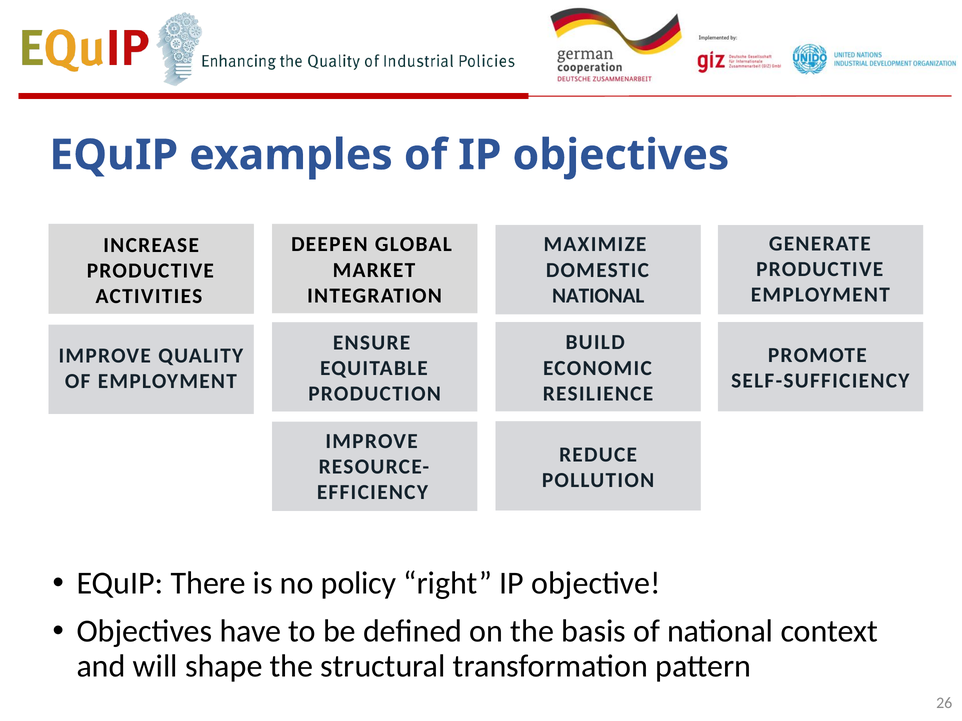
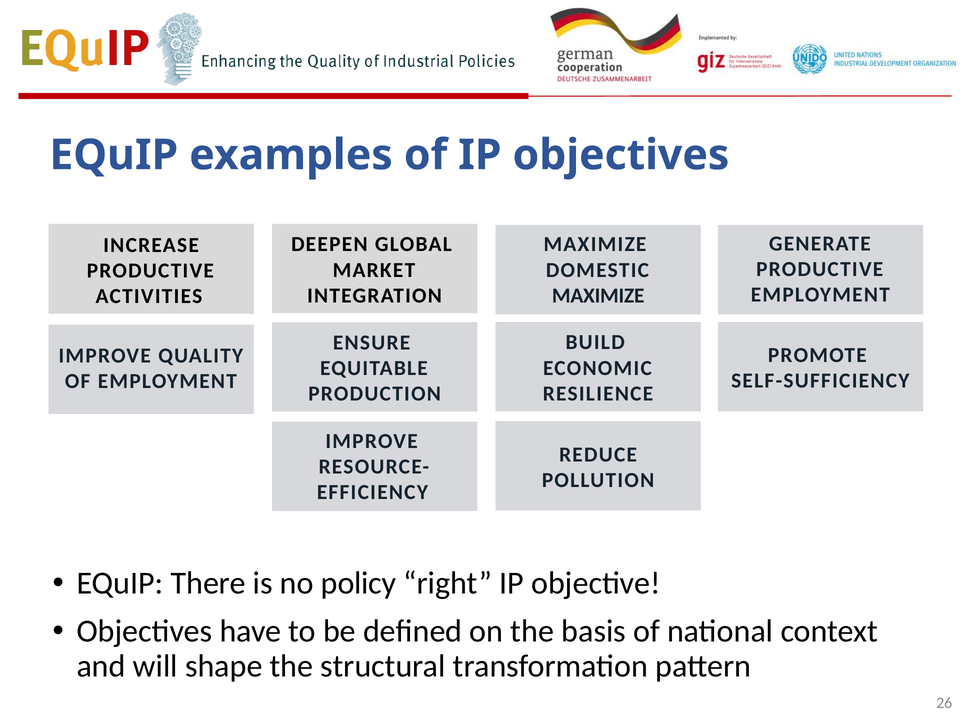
NATIONAL: NATIONAL -> MAXIMIZE (598, 296)
